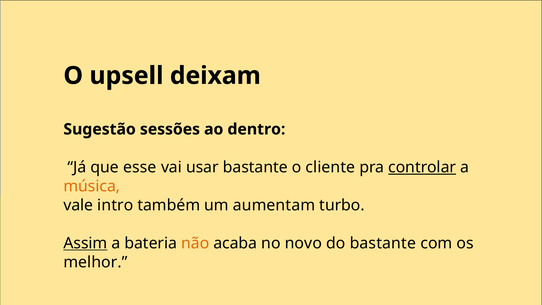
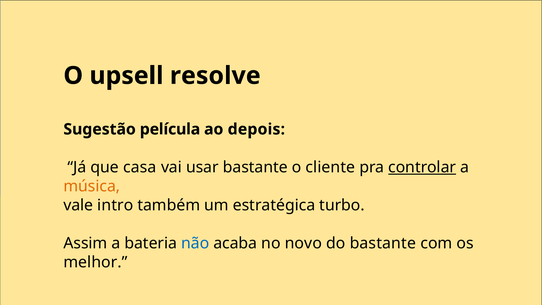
deixam: deixam -> resolve (215, 76)
sessões: sessões -> película (170, 129)
dentro: dentro -> depois (256, 129)
esse: esse -> casa (140, 167)
aumentam: aumentam -> estratégica (274, 205)
Assim underline: present -> none (85, 243)
não colour: orange -> blue (195, 243)
